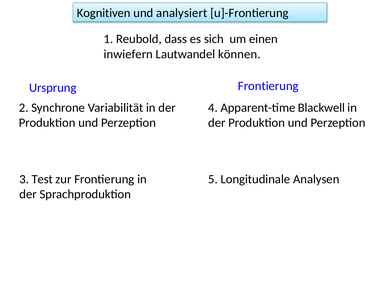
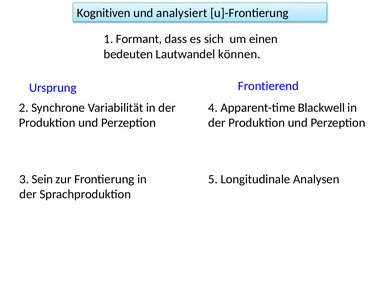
Reubold: Reubold -> Formant (139, 39)
inwiefern: inwiefern -> bedeuten (128, 54)
Ursprung Frontierung: Frontierung -> Frontierend (268, 86)
Test: Test -> Sein (42, 179)
